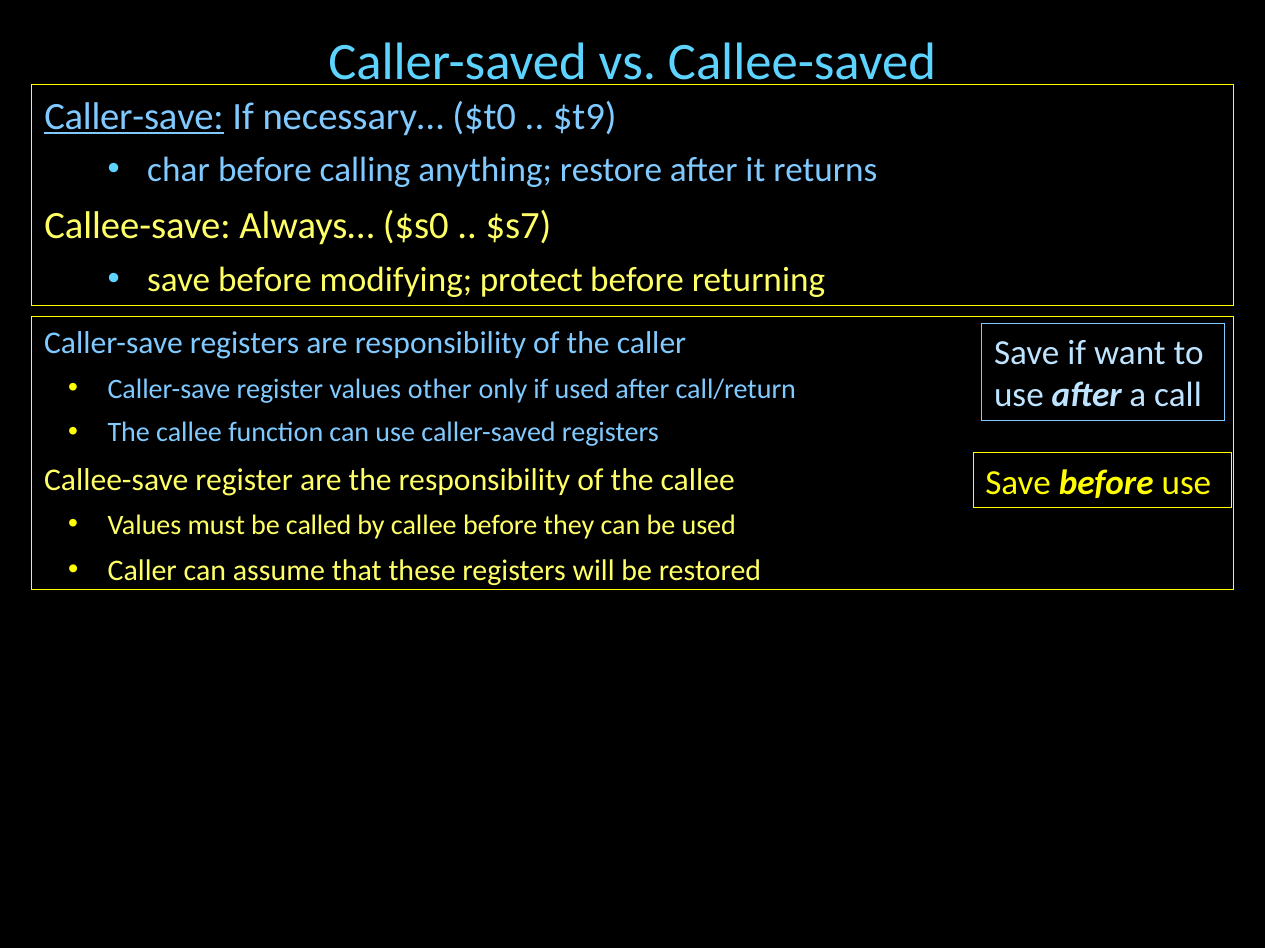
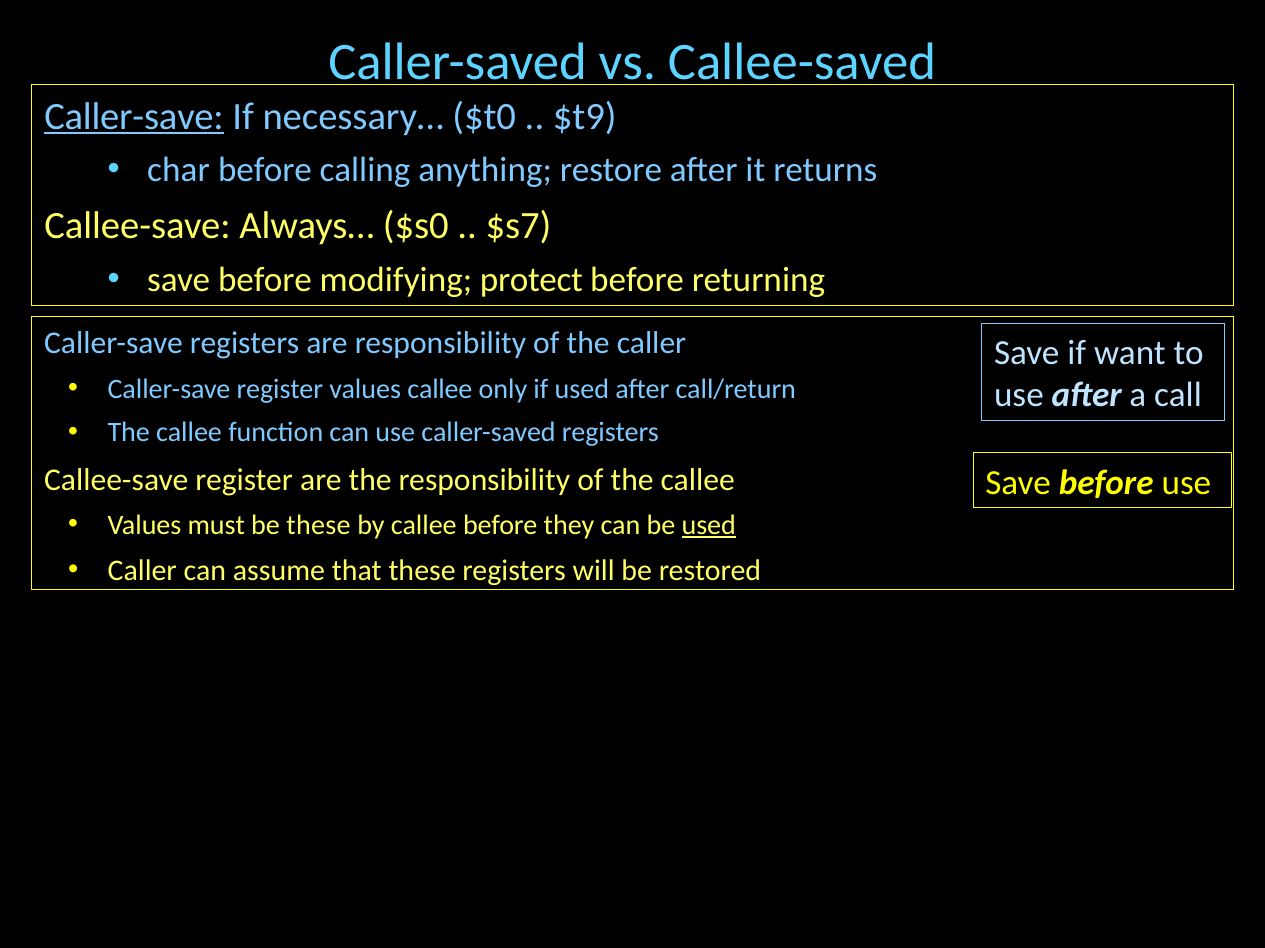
values other: other -> callee (440, 389)
be called: called -> these (318, 526)
used underline: none -> present (709, 526)
